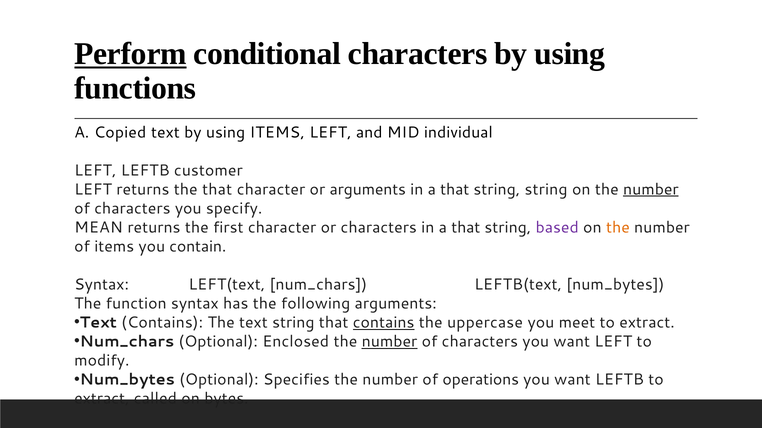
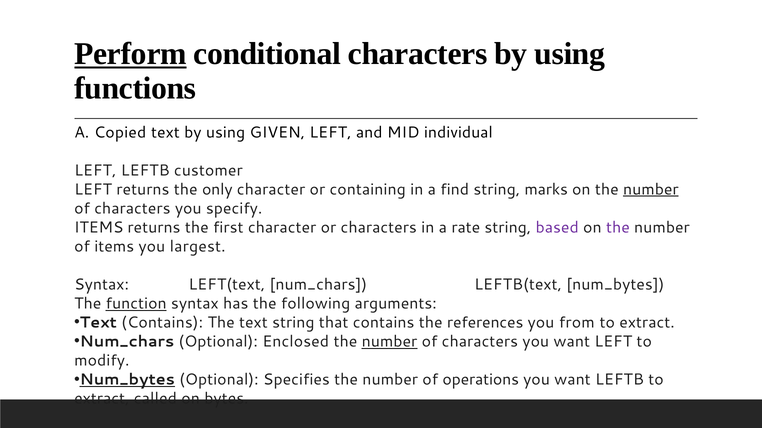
using ITEMS: ITEMS -> GIVEN (277, 133)
the that: that -> only (217, 190)
or arguments: arguments -> containing (368, 190)
that: that -> find (455, 190)
string string: string -> marks (546, 190)
MEAN: MEAN -> ITEMS (99, 228)
characters in a that: that -> rate (466, 228)
the colour: orange -> purple (618, 228)
contain: contain -> largest (198, 247)
function underline: none -> present (136, 304)
contains underline: present -> none (384, 323)
uppercase: uppercase -> references (485, 323)
meet: meet -> from (577, 323)
Num_bytes underline: none -> present (127, 380)
